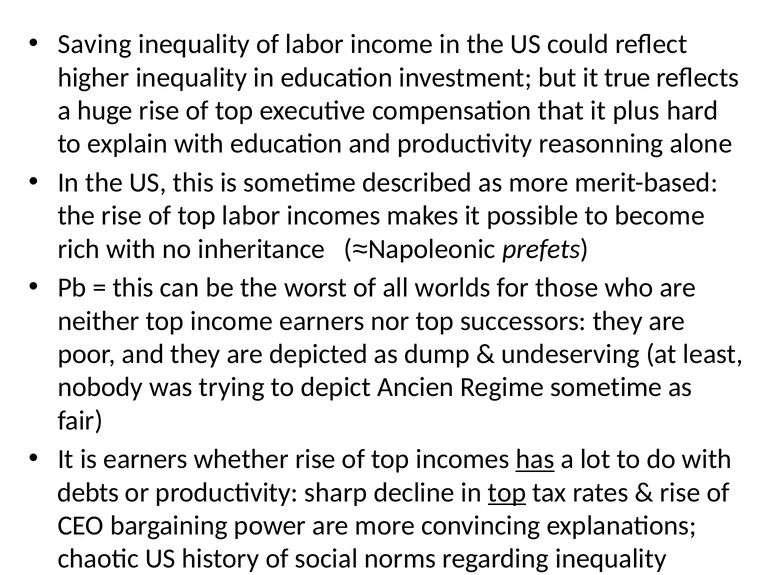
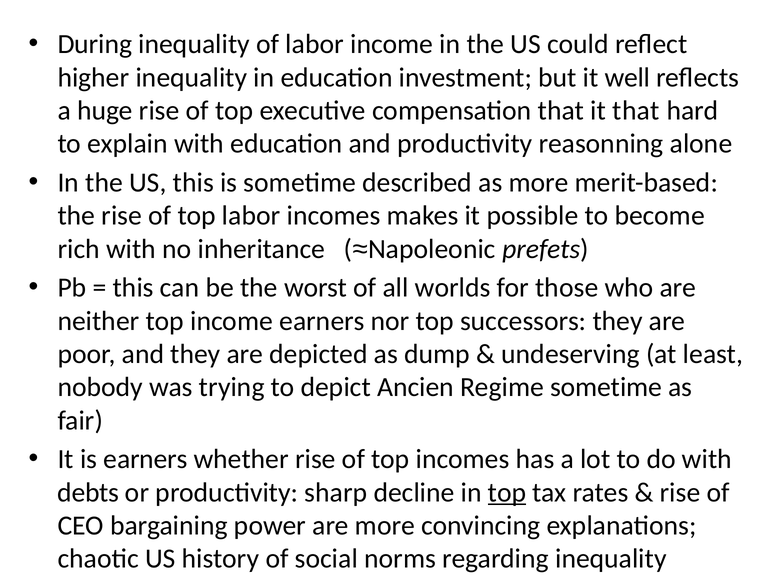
Saving: Saving -> During (95, 44)
true: true -> well (627, 77)
it plus: plus -> that (636, 111)
has underline: present -> none (535, 459)
